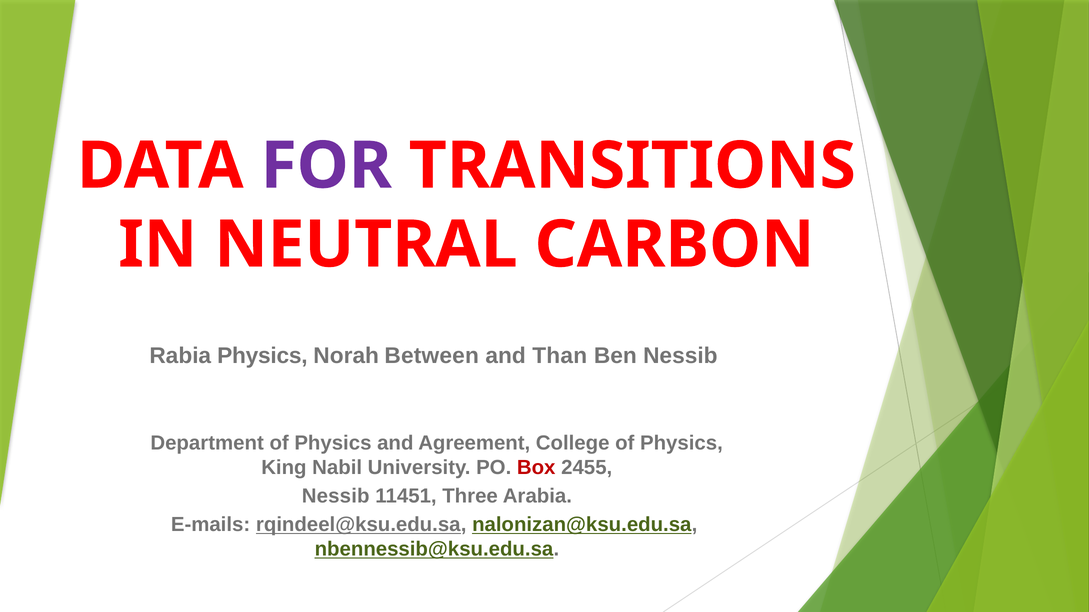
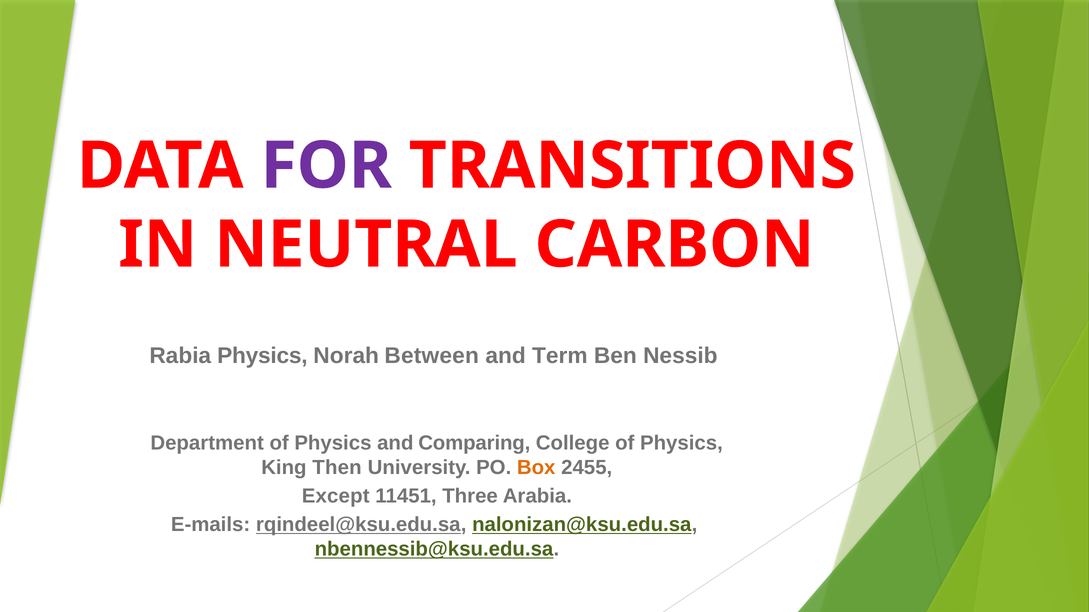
Than: Than -> Term (560, 356)
Agreement: Agreement -> Comparing (474, 443)
Nabil: Nabil -> Then (337, 468)
Box colour: red -> orange (536, 468)
Nessib: Nessib -> Except (336, 496)
